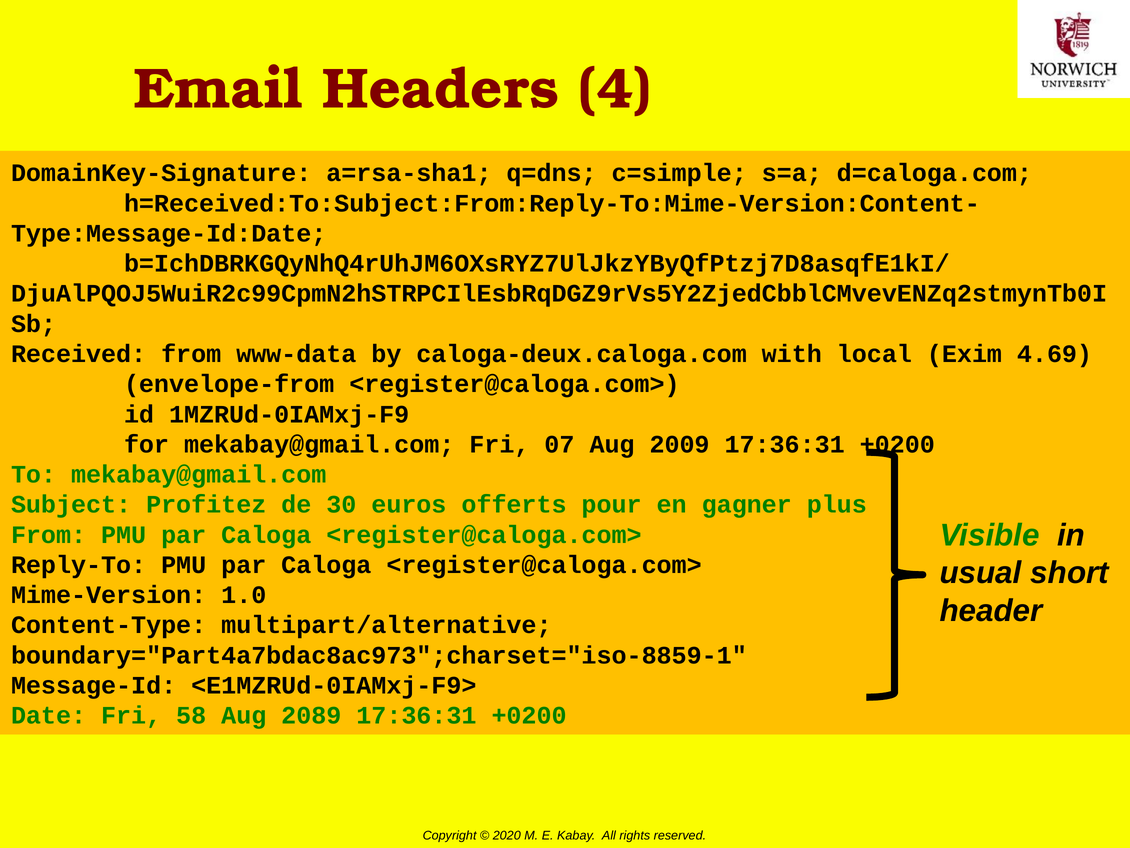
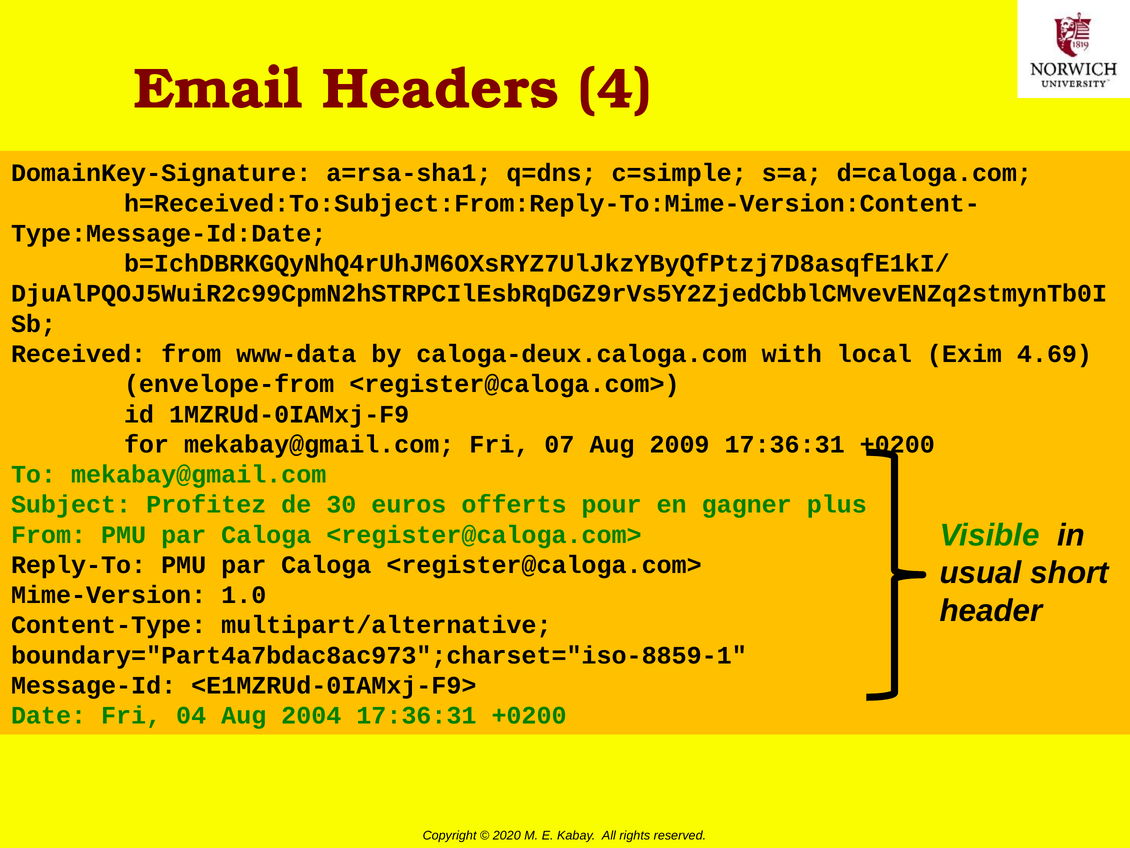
58: 58 -> 04 (191, 715)
2089: 2089 -> 2004 (311, 715)
